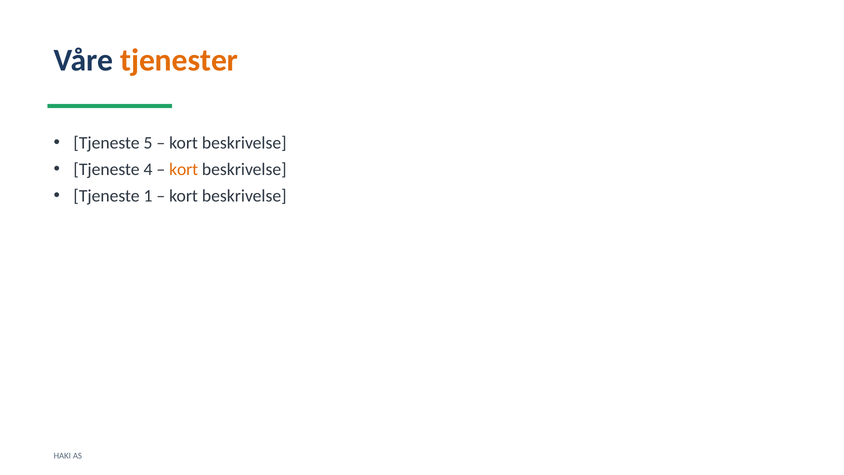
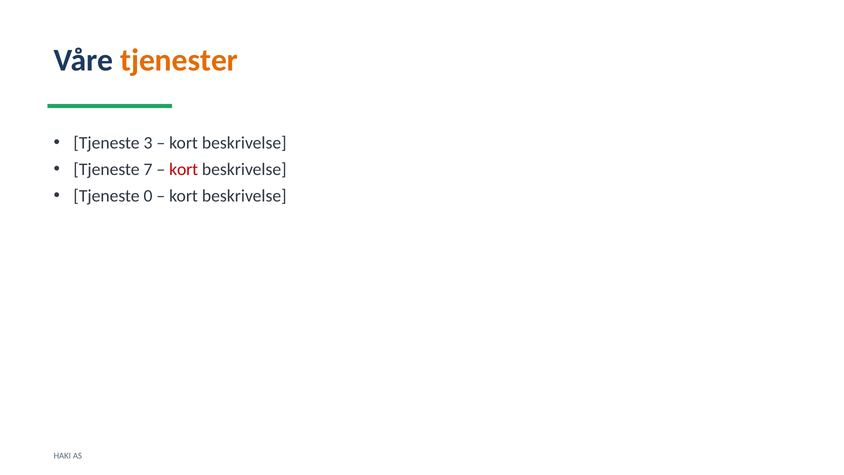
5: 5 -> 3 (148, 143)
4: 4 -> 7 (148, 169)
kort colour: orange -> red (184, 169)
1: 1 -> 0 (148, 196)
